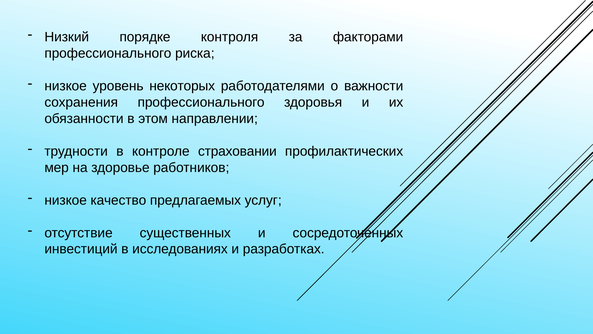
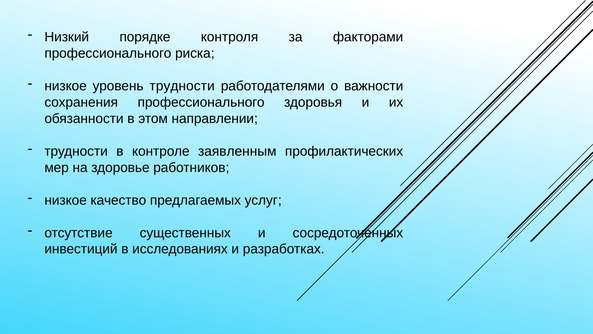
уровень некоторых: некоторых -> трудности (182, 86)
страховании: страховании -> заявленным (237, 151)
